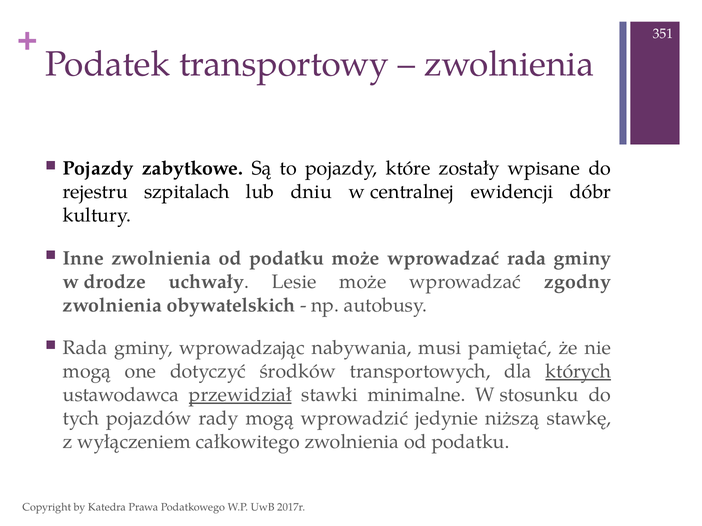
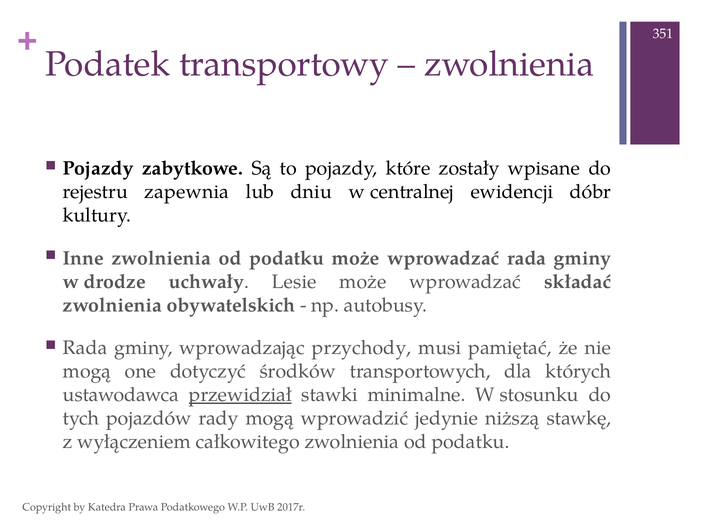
szpitalach: szpitalach -> zapewnia (187, 192)
zgodny: zgodny -> składać (578, 282)
nabywania: nabywania -> przychody (362, 348)
których underline: present -> none (578, 372)
